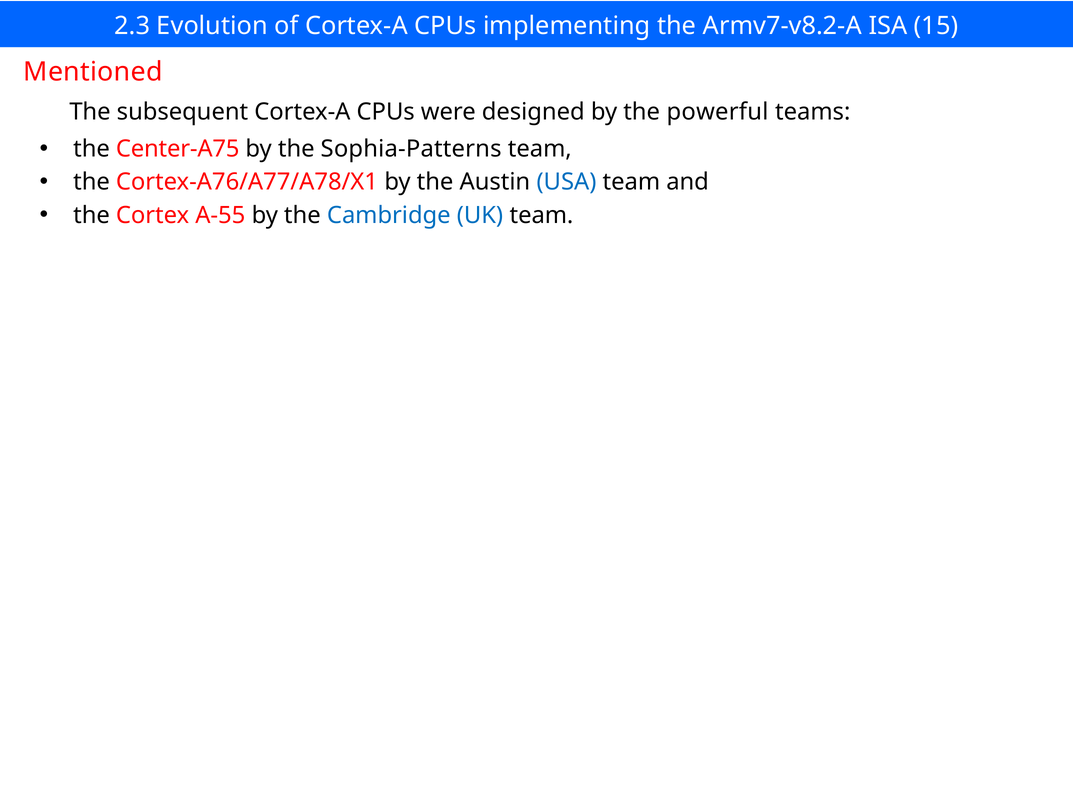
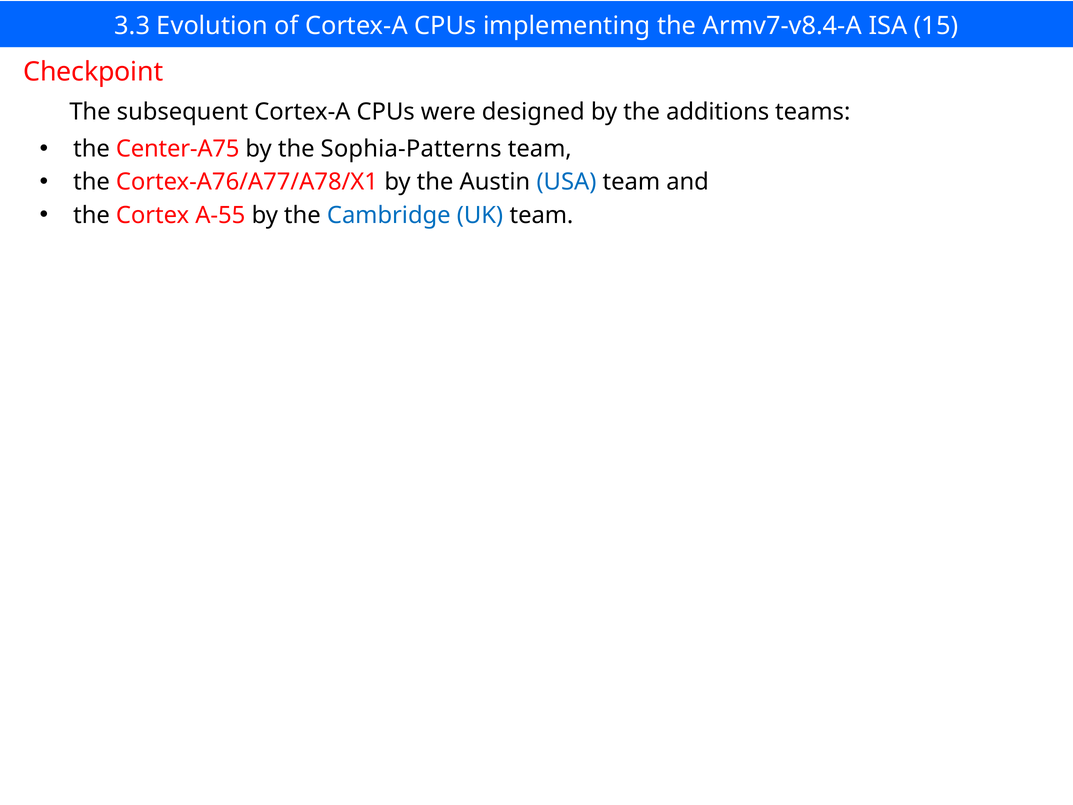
2.3: 2.3 -> 3.3 (132, 26)
Armv7-v8.2-A: Armv7-v8.2-A -> Armv7-v8.4-A (782, 26)
Mentioned: Mentioned -> Checkpoint (93, 72)
powerful: powerful -> additions (718, 112)
